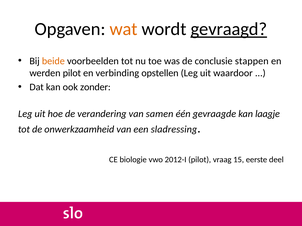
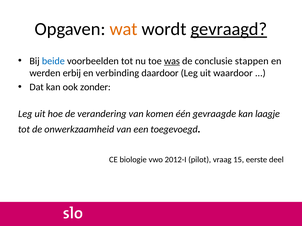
beide colour: orange -> blue (53, 61)
was underline: none -> present (172, 61)
werden pilot: pilot -> erbij (72, 73)
opstellen: opstellen -> daardoor (160, 73)
samen: samen -> komen (160, 114)
sladressing: sladressing -> toegevoegd (174, 130)
